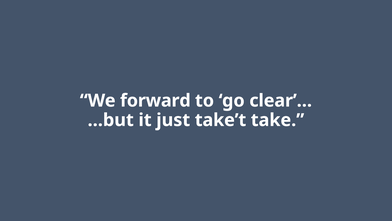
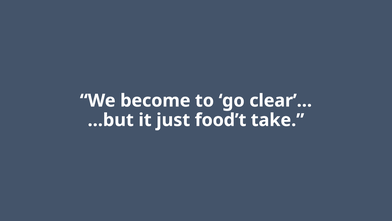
forward: forward -> become (155, 100)
take’t: take’t -> food’t (221, 120)
